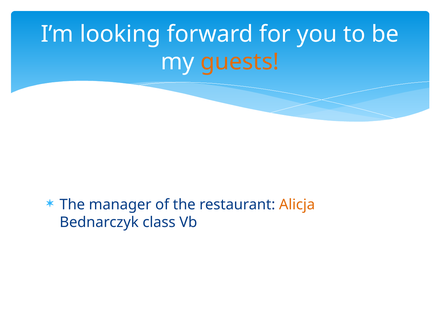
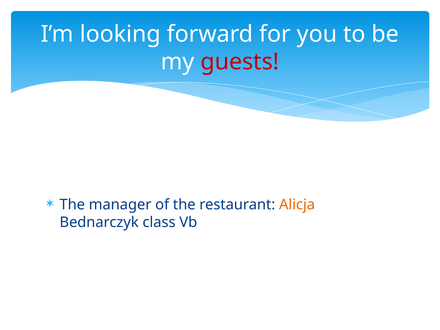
guests colour: orange -> red (240, 62)
